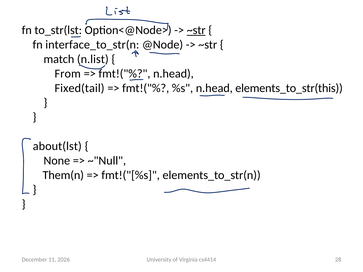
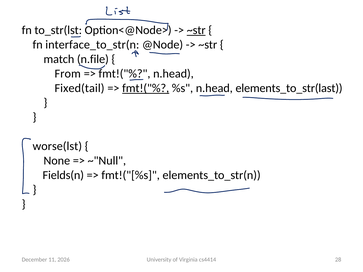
n.list: n.list -> n.file (93, 59)
fmt!("% underline: none -> present (146, 88)
elements_to_str(this: elements_to_str(this -> elements_to_str(last (289, 88)
about(lst: about(lst -> worse(lst (57, 146)
Them(n: Them(n -> Fields(n (63, 175)
